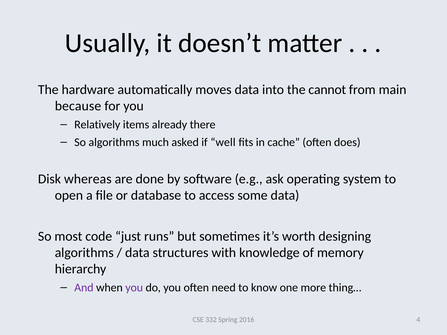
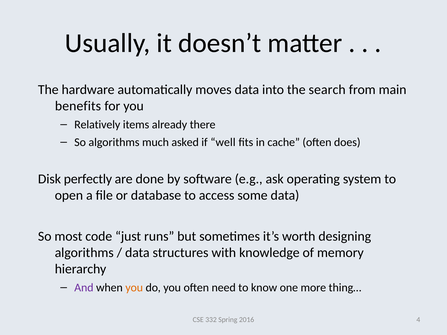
cannot: cannot -> search (327, 90)
because: because -> benefits (78, 106)
whereas: whereas -> perfectly (88, 179)
you colour: purple -> orange (134, 288)
